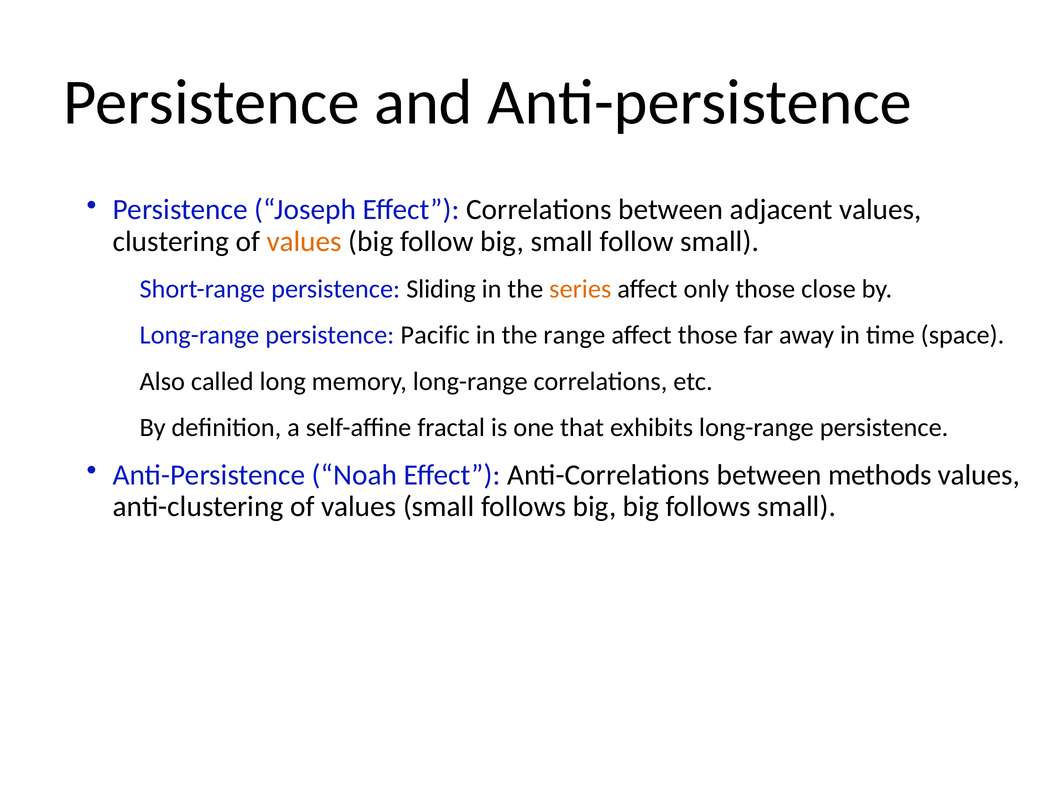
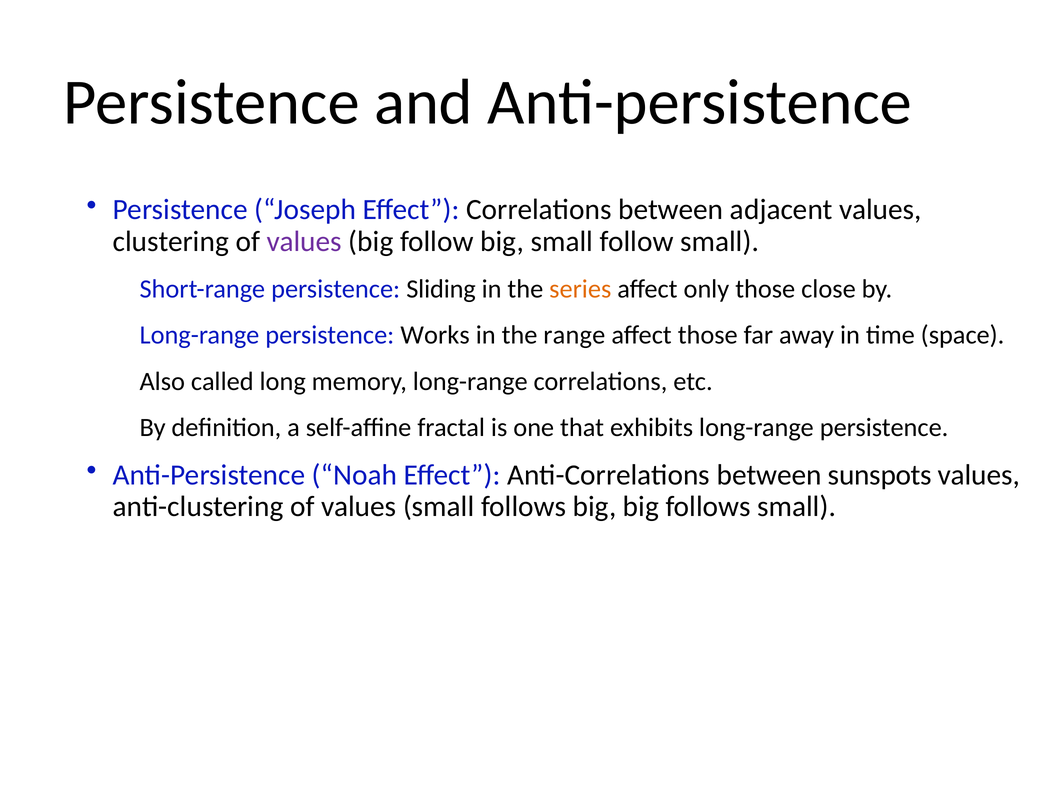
values colour: orange -> purple (304, 241)
Pacific: Pacific -> Works (435, 335)
methods: methods -> sunspots (880, 475)
